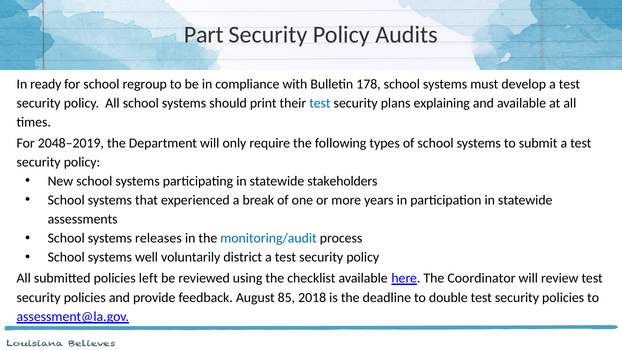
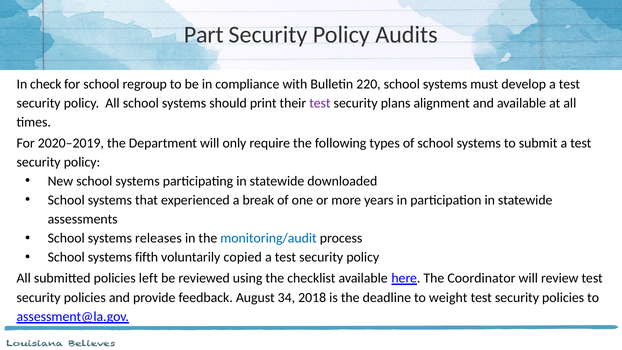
ready: ready -> check (46, 84)
178: 178 -> 220 (368, 84)
test colour: blue -> purple (320, 103)
explaining: explaining -> alignment (442, 103)
2048–2019: 2048–2019 -> 2020–2019 (71, 143)
stakeholders: stakeholders -> downloaded (342, 181)
well: well -> fifth (147, 257)
district: district -> copied (243, 257)
85: 85 -> 34 (286, 297)
double: double -> weight (448, 297)
